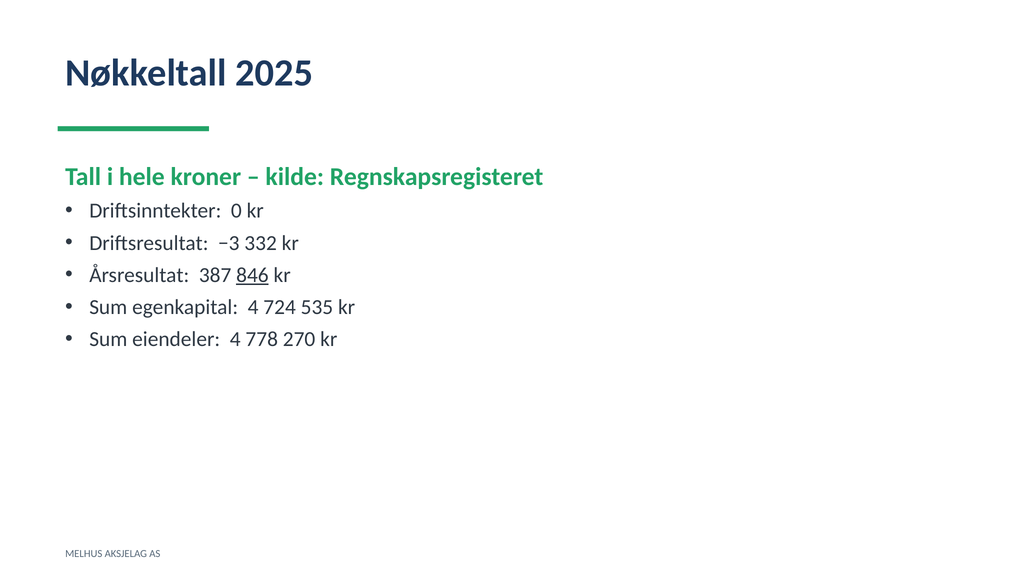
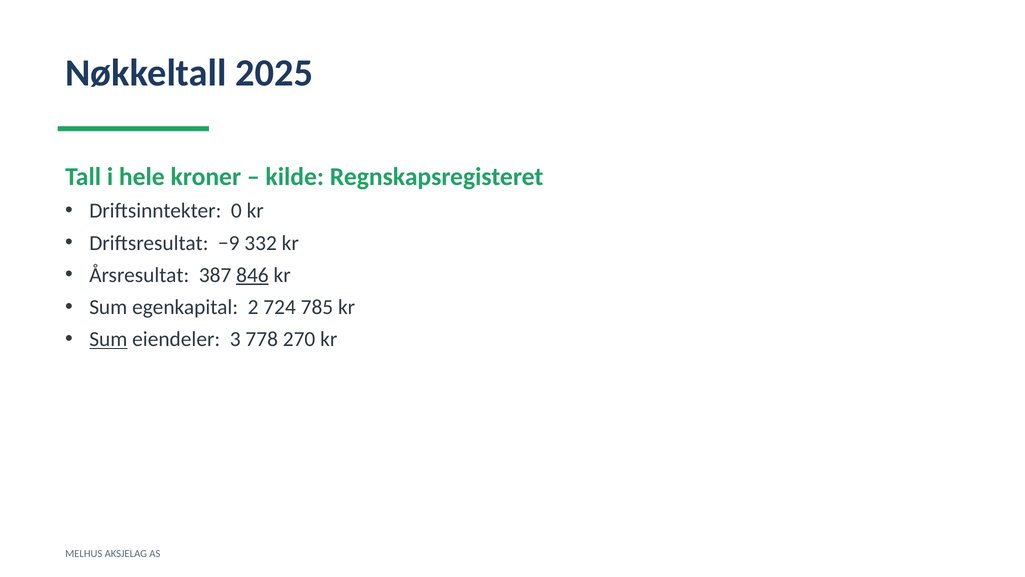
−3: −3 -> −9 (229, 243)
egenkapital 4: 4 -> 2 (253, 307)
535: 535 -> 785 (317, 307)
Sum underline: none -> present (108, 339)
eiendeler 4: 4 -> 3 (235, 339)
